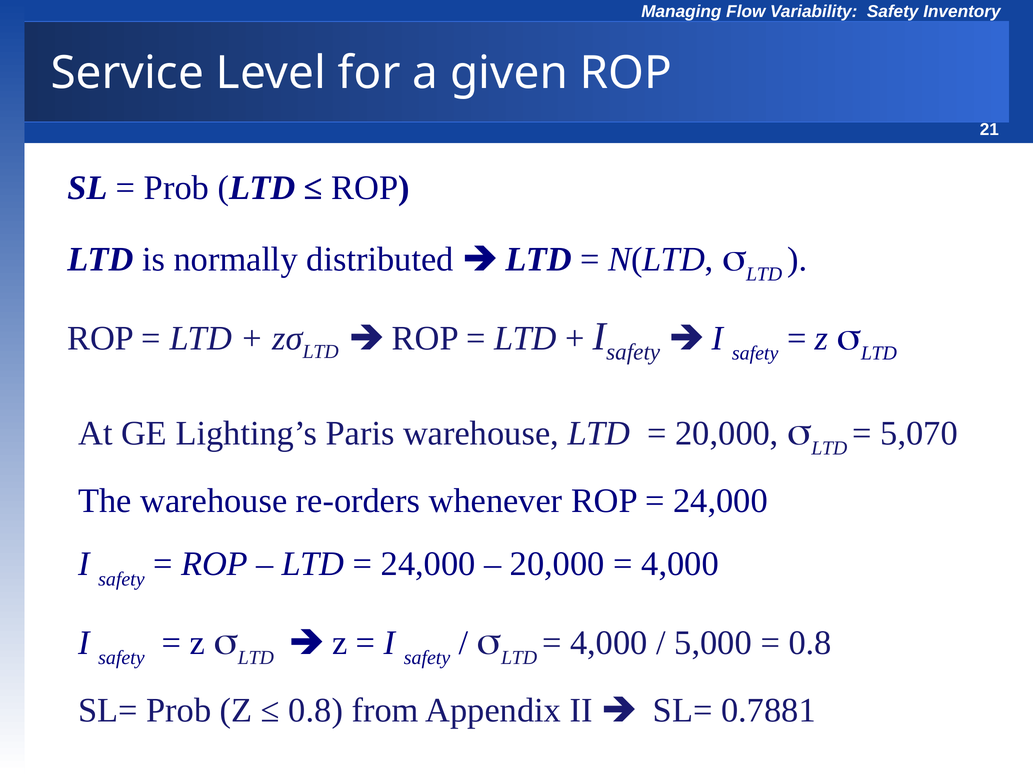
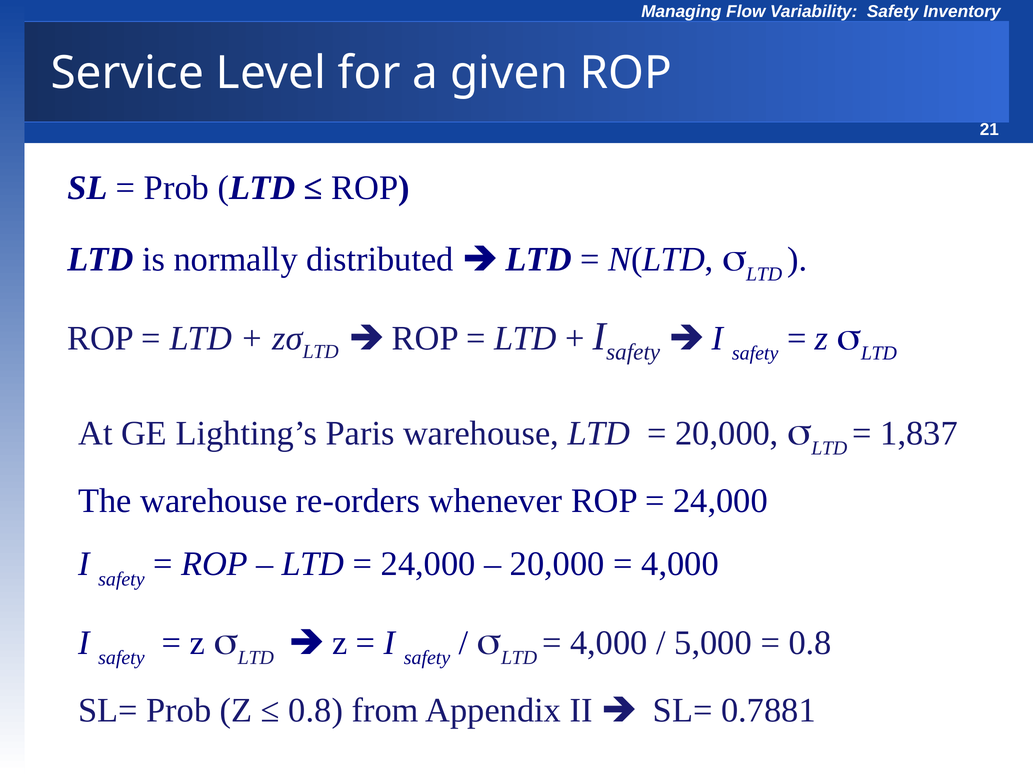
5,070: 5,070 -> 1,837 (919, 434)
